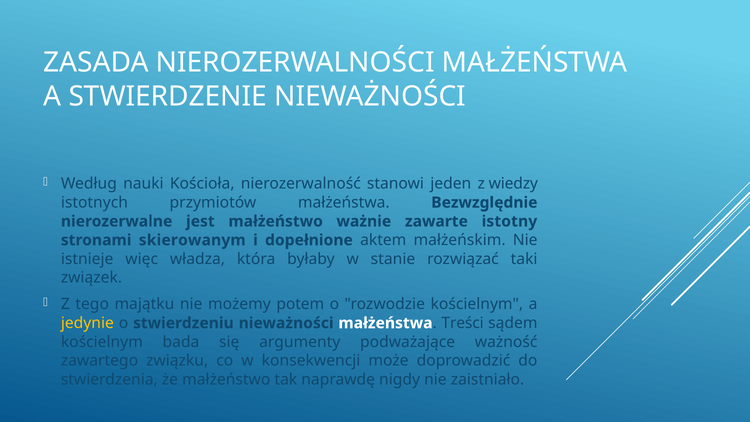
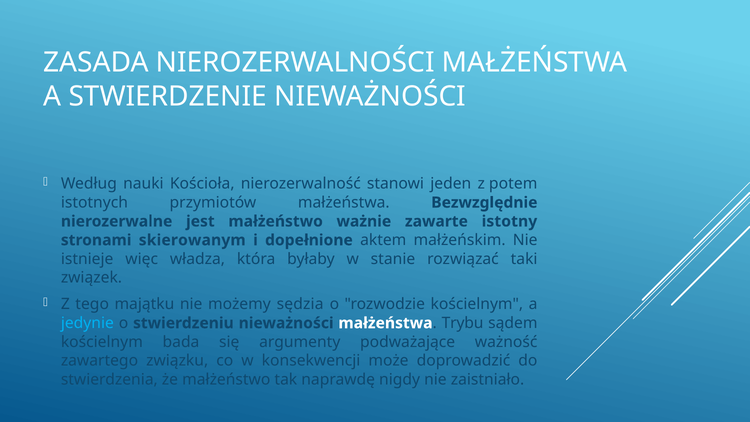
wiedzy: wiedzy -> potem (513, 184)
potem: potem -> sędzia (300, 304)
jedynie colour: yellow -> light blue (87, 323)
Treści: Treści -> Trybu (463, 323)
